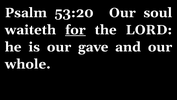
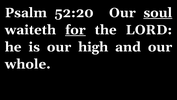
53:20: 53:20 -> 52:20 (74, 13)
soul underline: none -> present (158, 13)
gave: gave -> high (93, 47)
